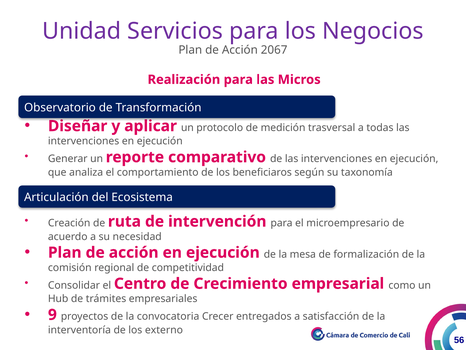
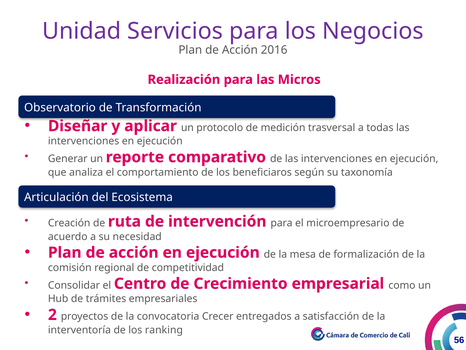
2067: 2067 -> 2016 (274, 50)
9: 9 -> 2 (52, 314)
externo: externo -> ranking (164, 330)
